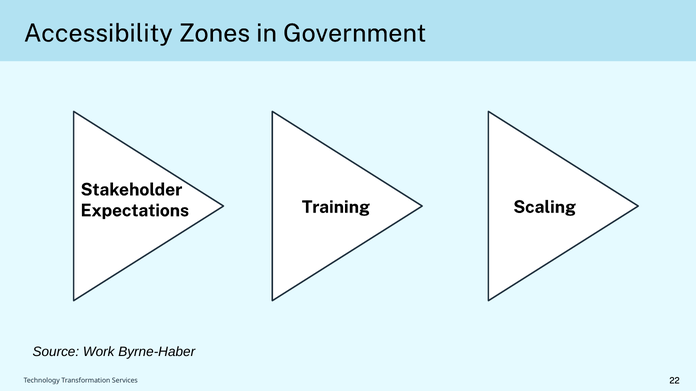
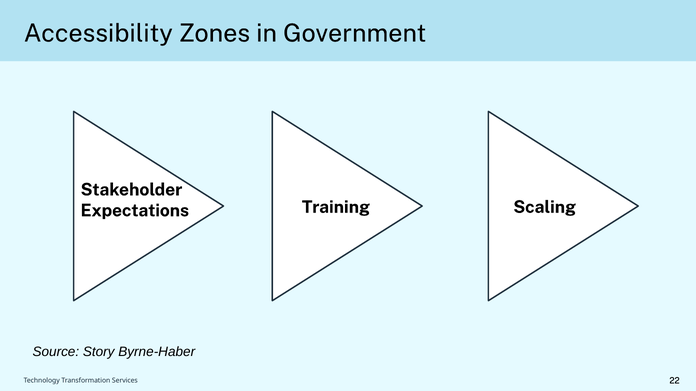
Work: Work -> Story (99, 352)
